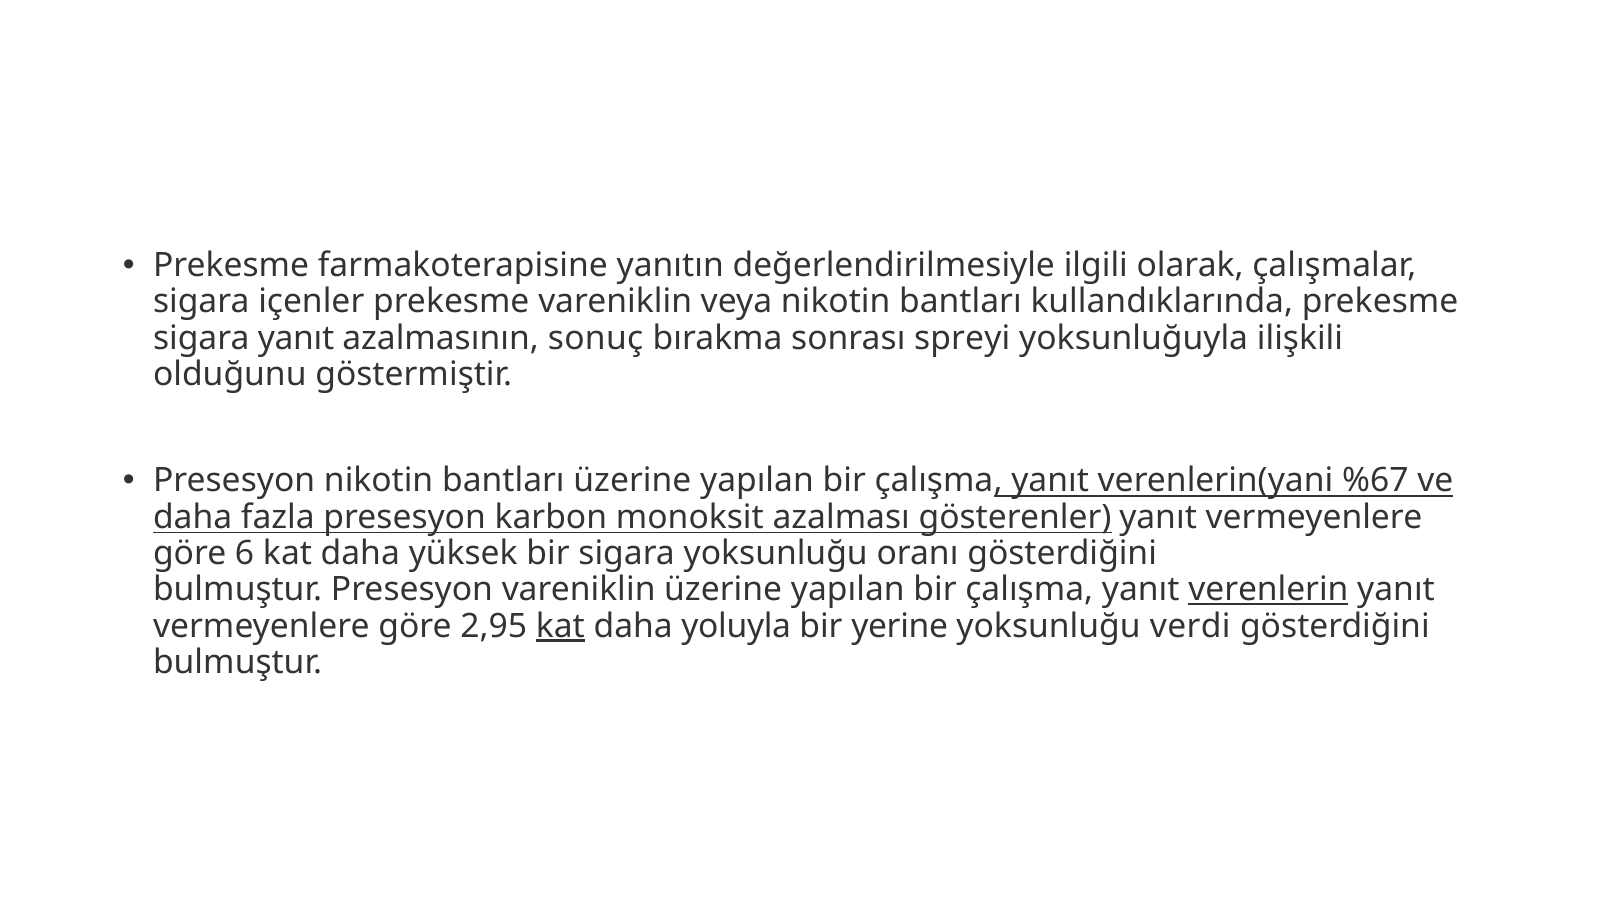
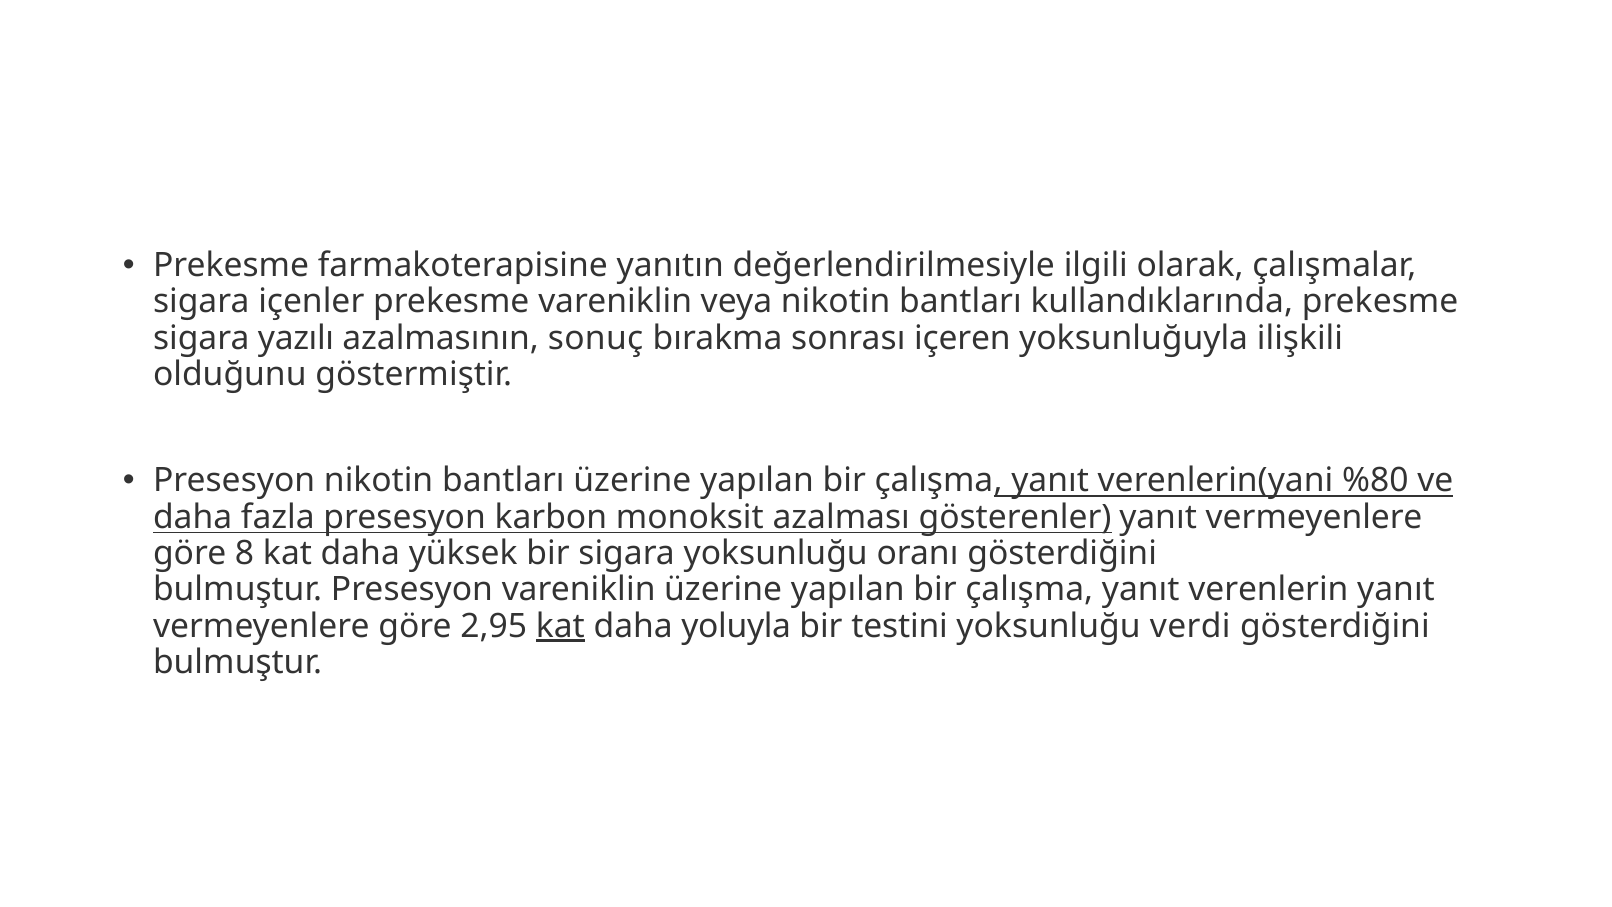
sigara yanıt: yanıt -> yazılı (296, 338)
spreyi: spreyi -> içeren (962, 338)
%67: %67 -> %80 (1375, 481)
6: 6 -> 8 (245, 553)
verenlerin underline: present -> none (1268, 590)
yerine: yerine -> testini (900, 626)
